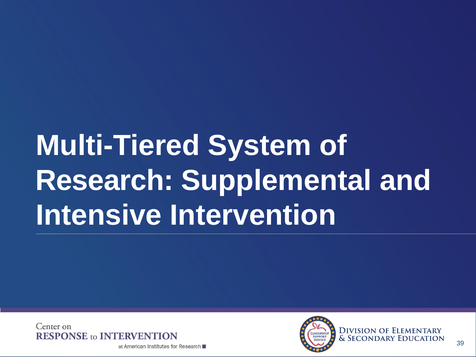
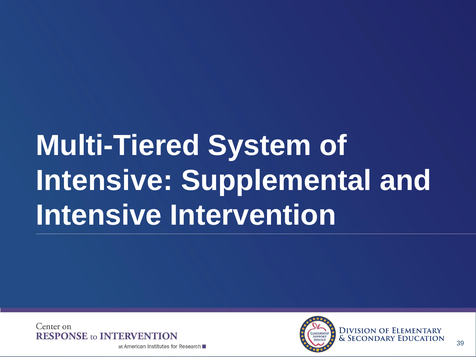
Research: Research -> Intensive (104, 181)
